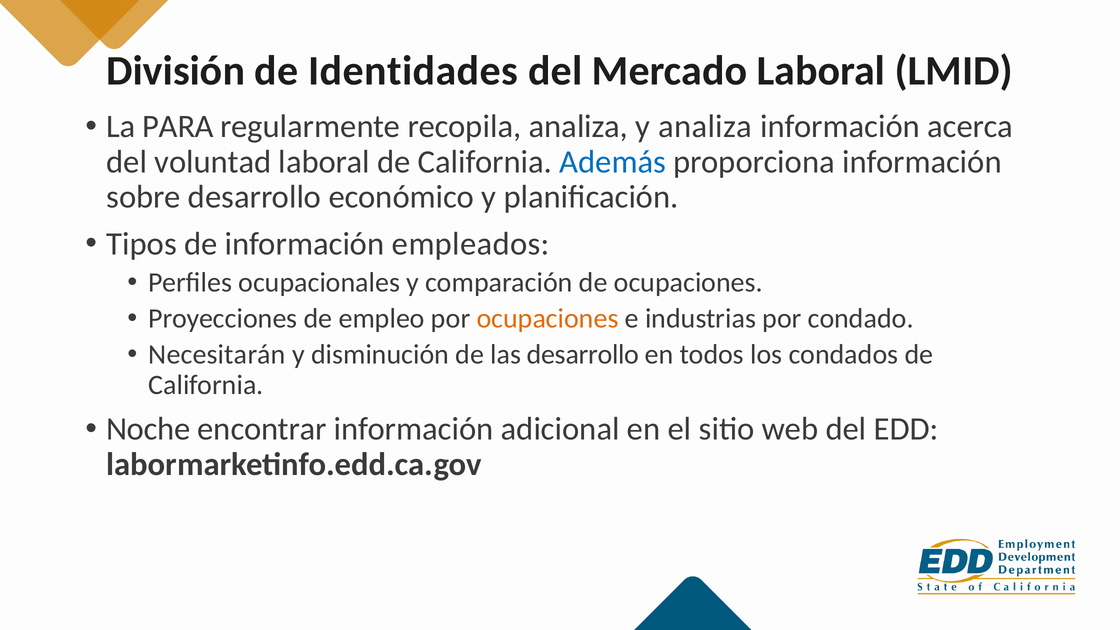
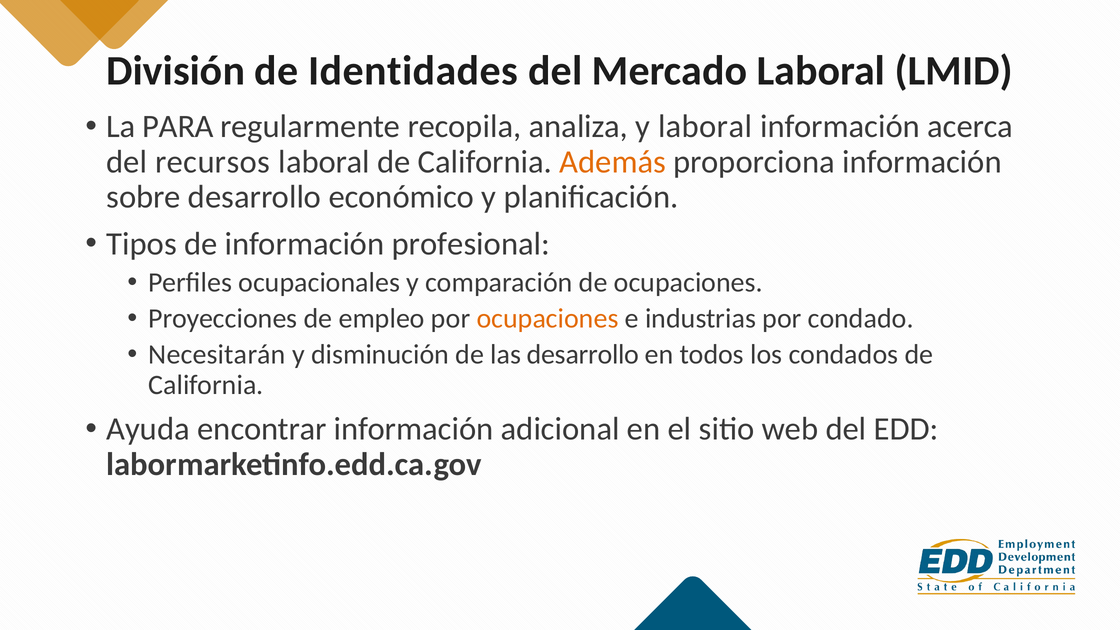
y analiza: analiza -> laboral (705, 127)
voluntad: voluntad -> recursos (213, 162)
Además colour: blue -> orange (613, 162)
empleados: empleados -> profesional (471, 244)
Noche: Noche -> Ayuda (148, 429)
